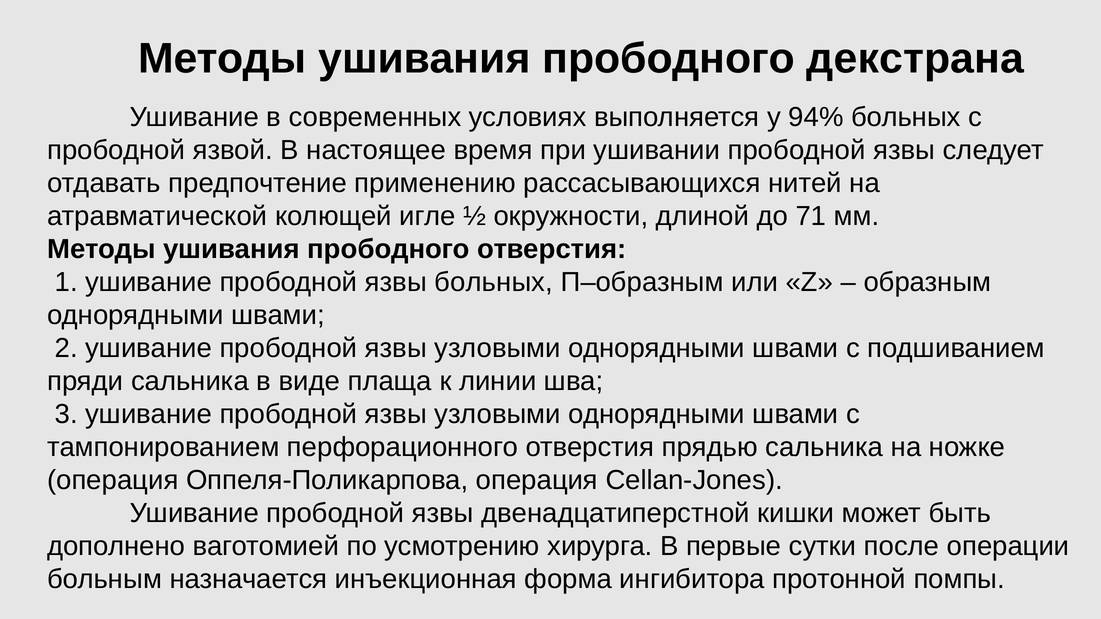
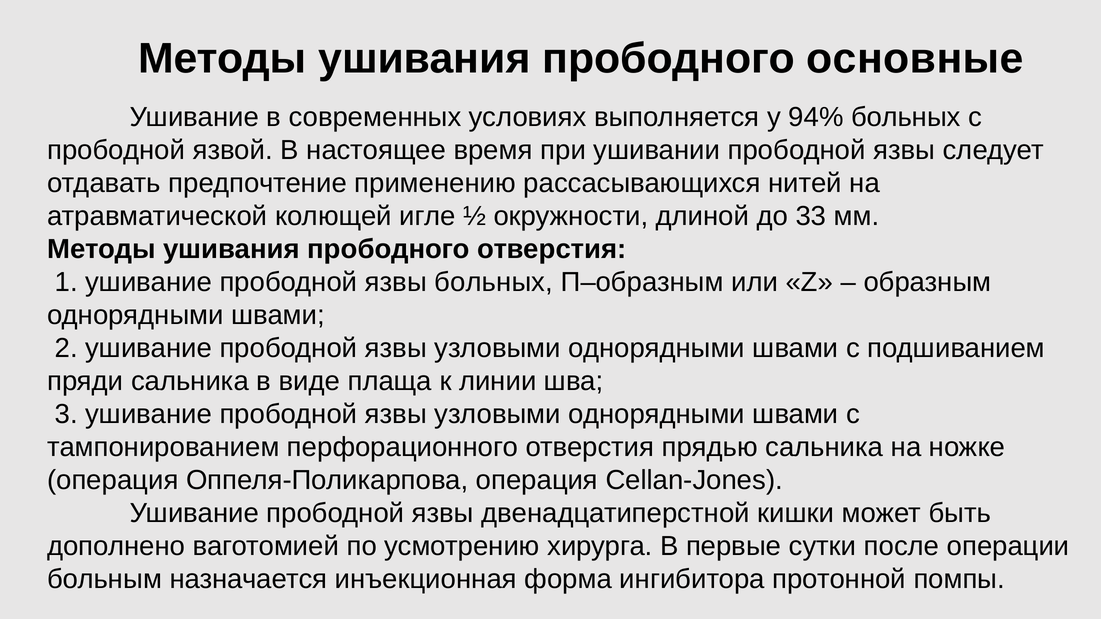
декстрана: декстрана -> основные (915, 59)
71: 71 -> 33 (811, 216)
